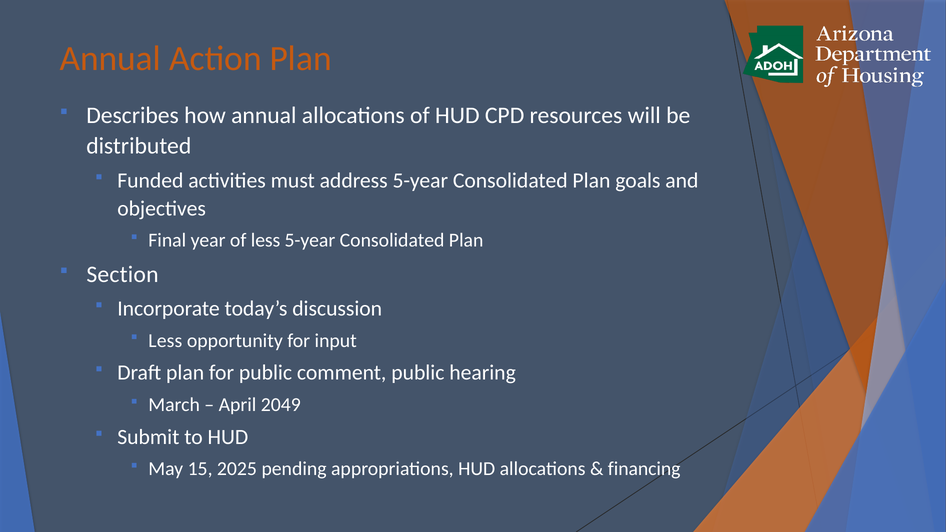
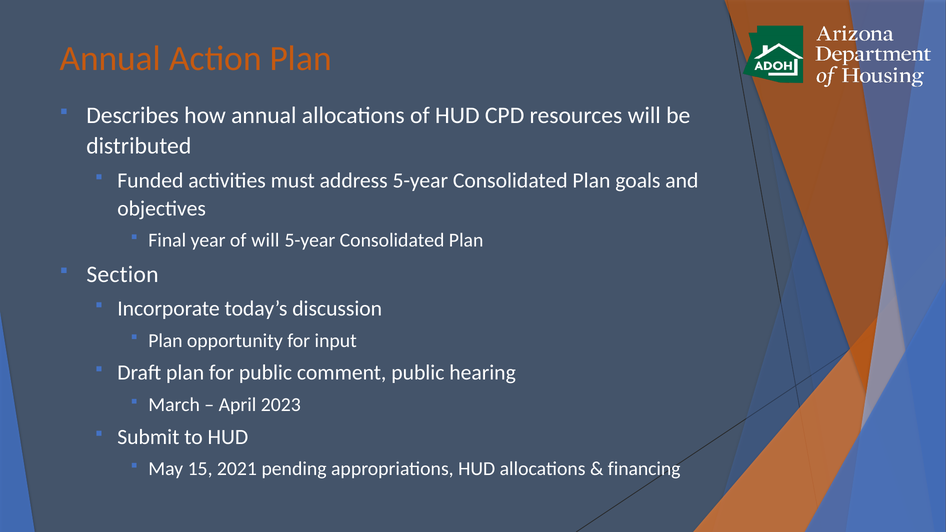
of less: less -> will (265, 240)
Less: Less -> Plan (165, 341)
2049: 2049 -> 2023 (281, 405)
2025: 2025 -> 2021 (237, 469)
